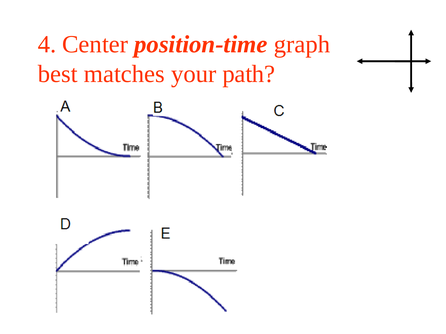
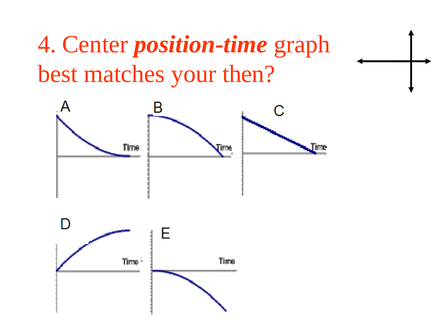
path: path -> then (249, 74)
